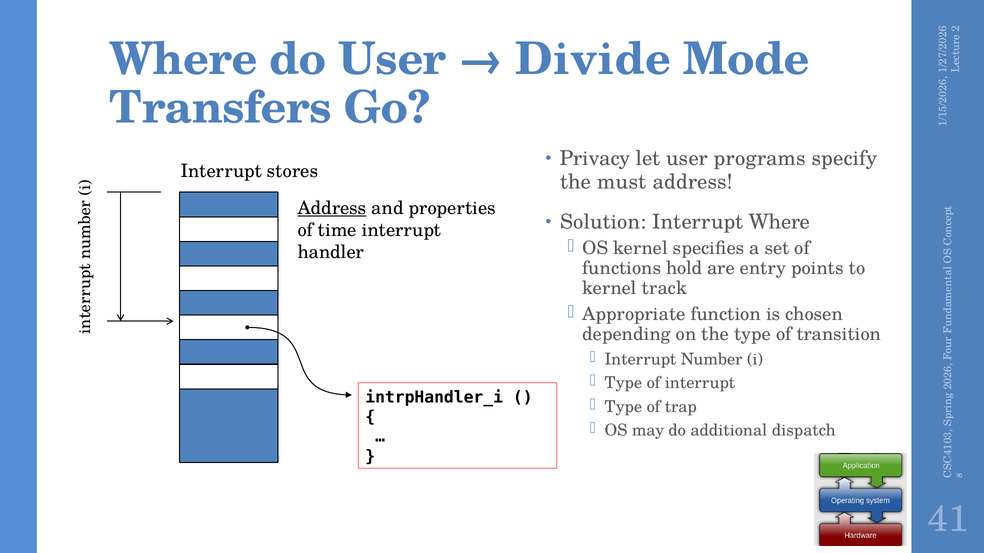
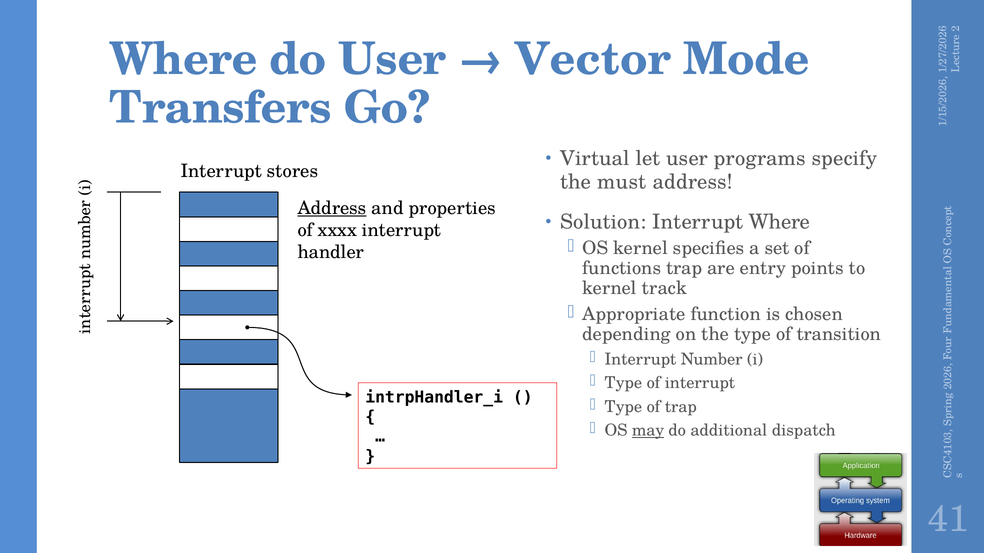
Divide: Divide -> Vector (593, 59)
Privacy: Privacy -> Virtual (595, 159)
time: time -> xxxx (337, 230)
functions hold: hold -> trap (684, 269)
may underline: none -> present (648, 431)
